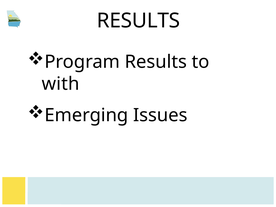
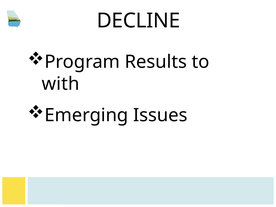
RESULTS: RESULTS -> DECLINE (138, 21)
